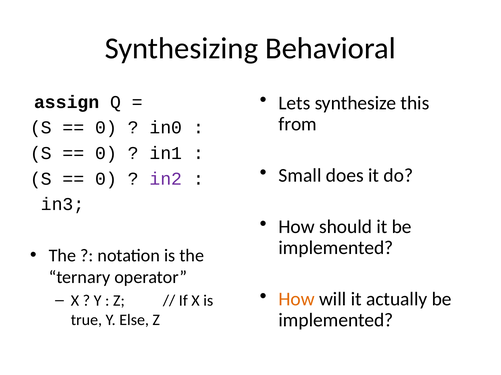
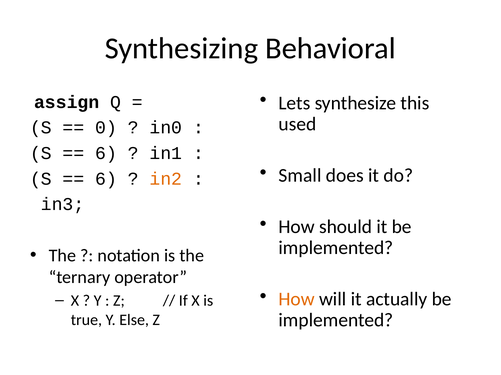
from: from -> used (298, 124)
0: 0 -> 6 (106, 154)
0: 0 -> 6 (106, 179)
in2 colour: purple -> orange (166, 179)
